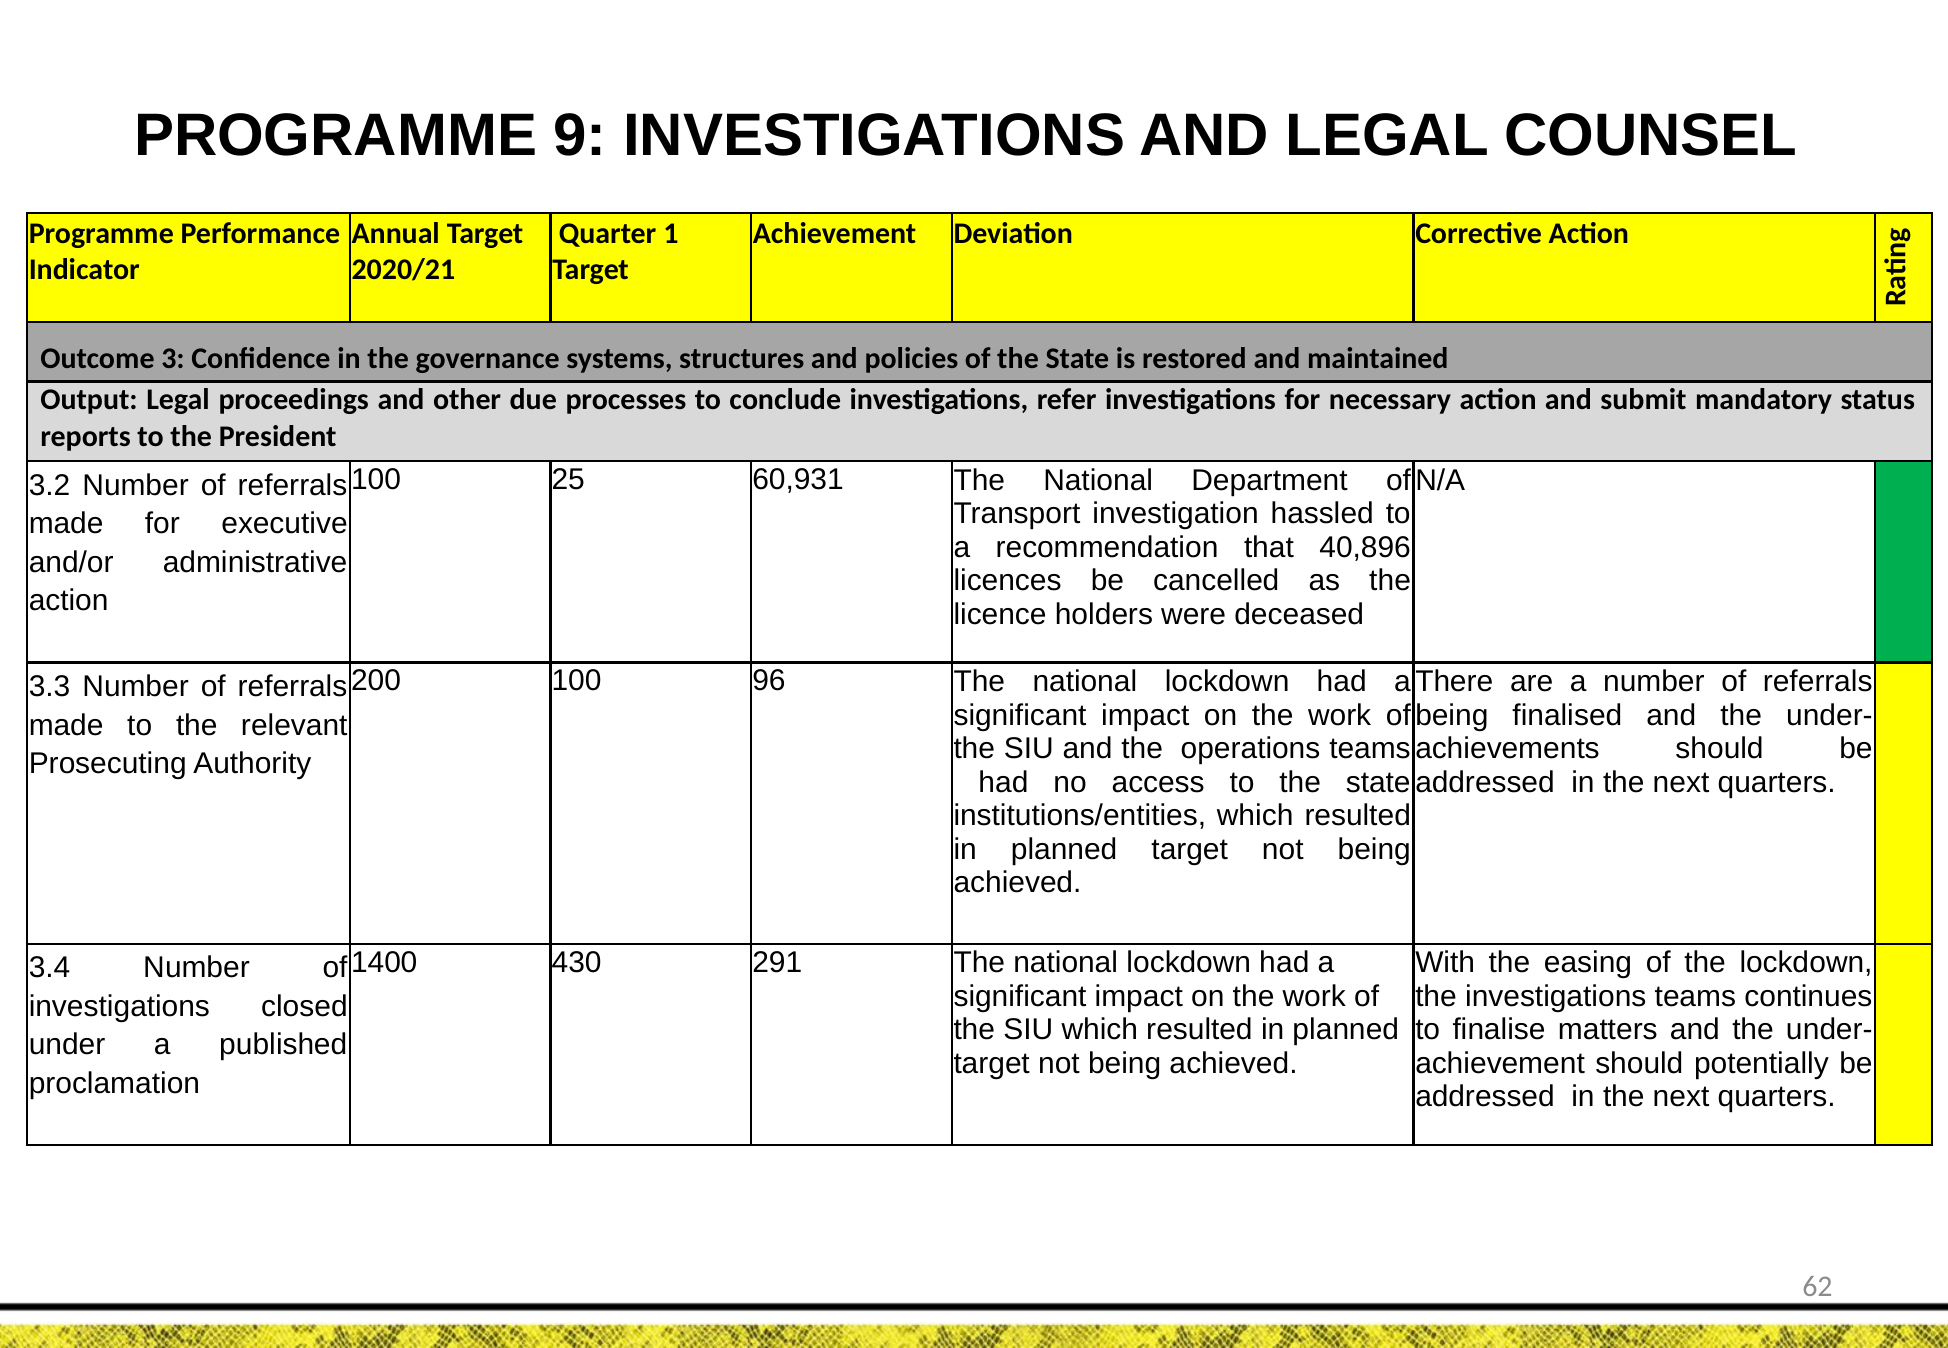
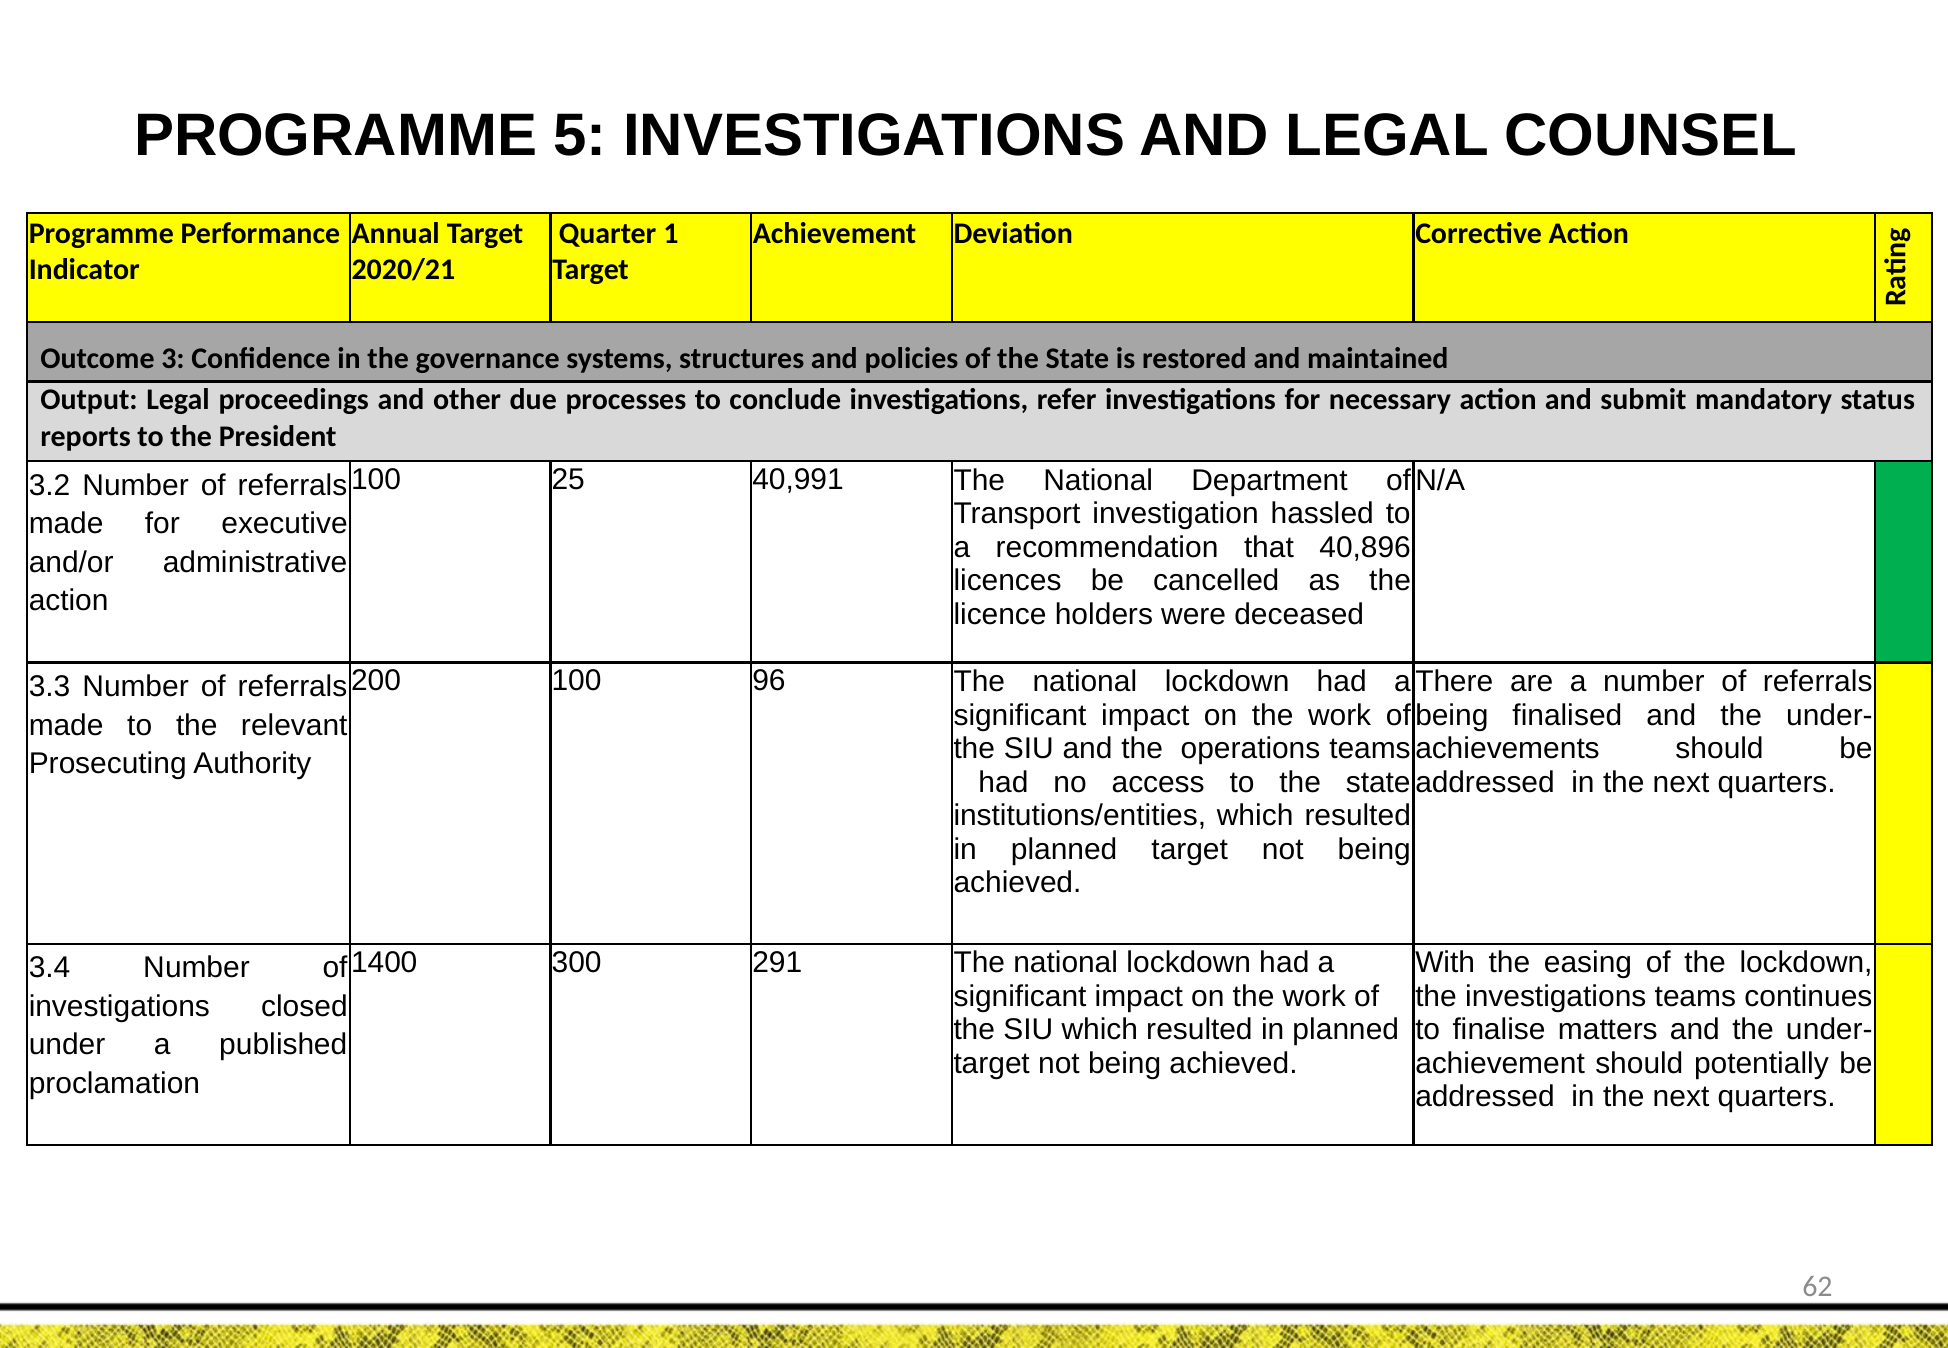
9: 9 -> 5 (580, 136)
60,931: 60,931 -> 40,991 (798, 480)
430: 430 -> 300 (577, 963)
